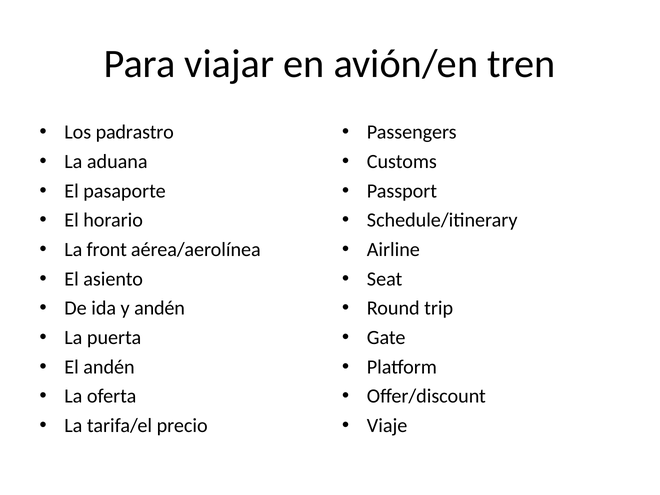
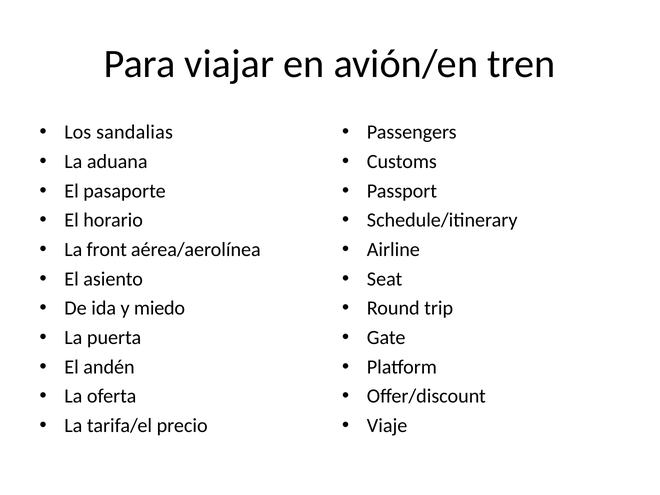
padrastro: padrastro -> sandalias (135, 132)
y andén: andén -> miedo (160, 308)
